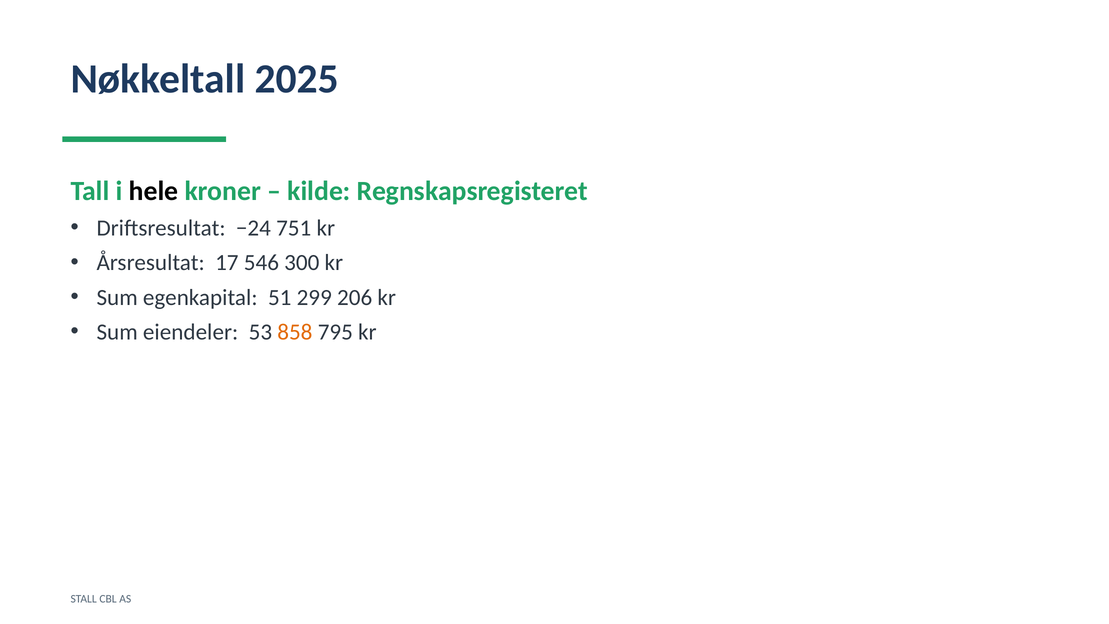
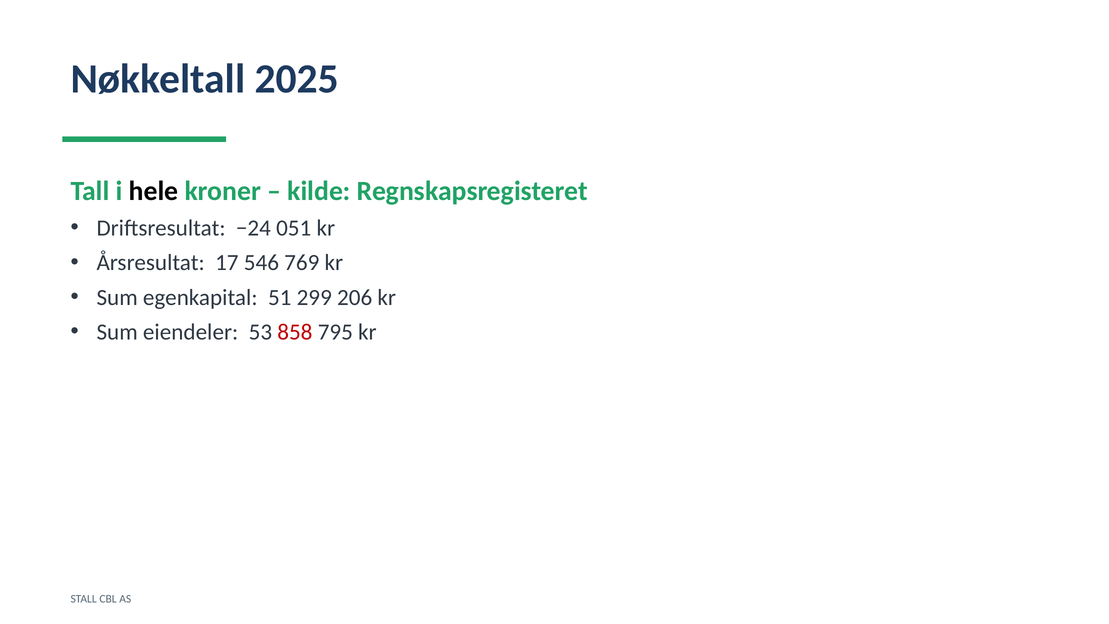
751: 751 -> 051 (294, 228)
300: 300 -> 769 (302, 263)
858 colour: orange -> red (295, 332)
